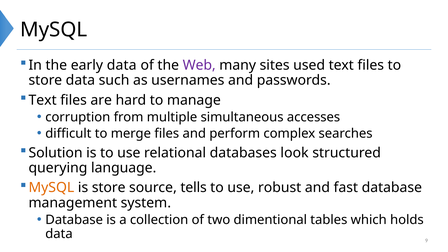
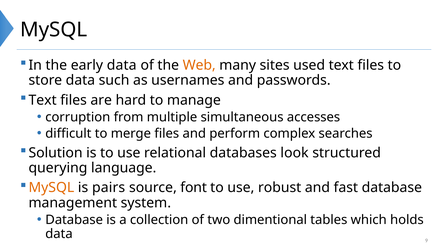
Web colour: purple -> orange (199, 65)
is store: store -> pairs (109, 188)
tells: tells -> font (194, 188)
